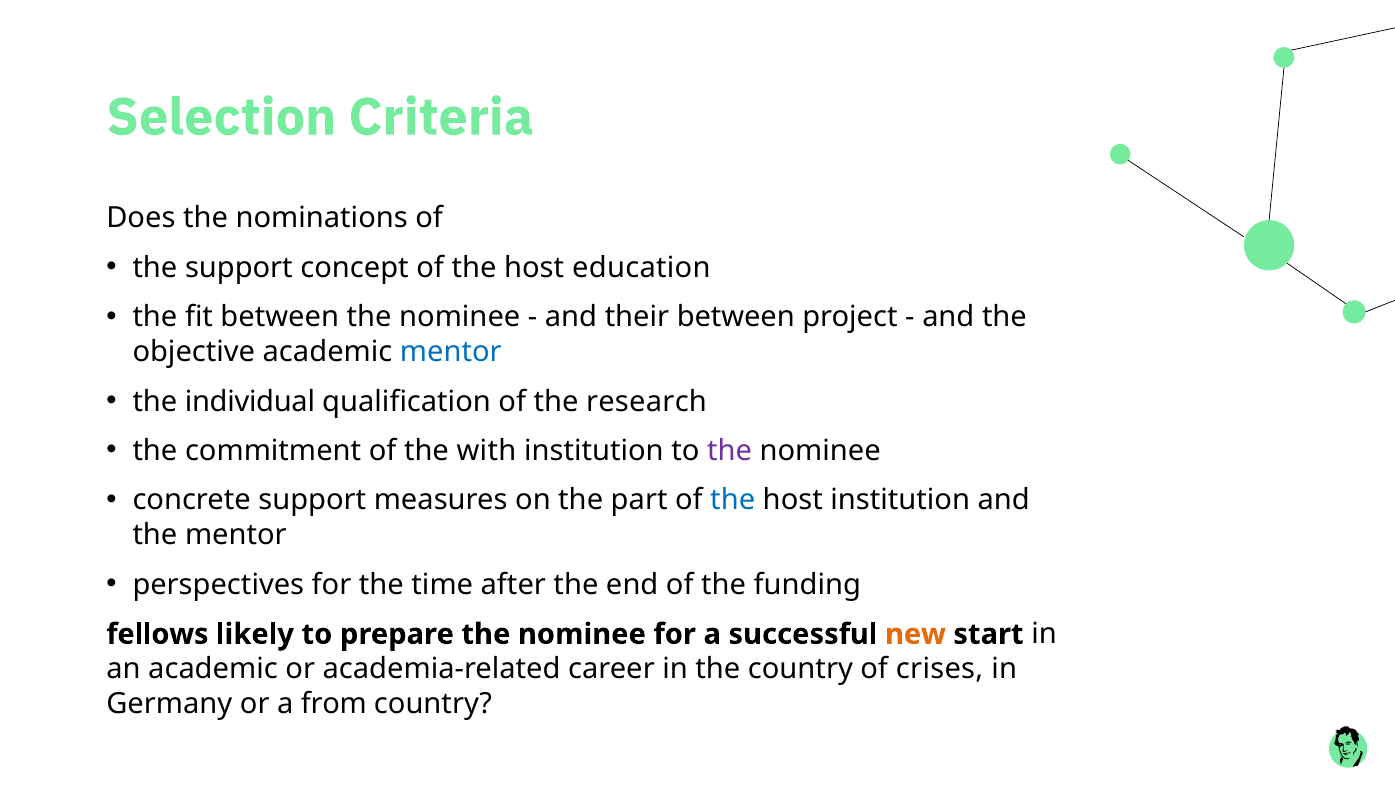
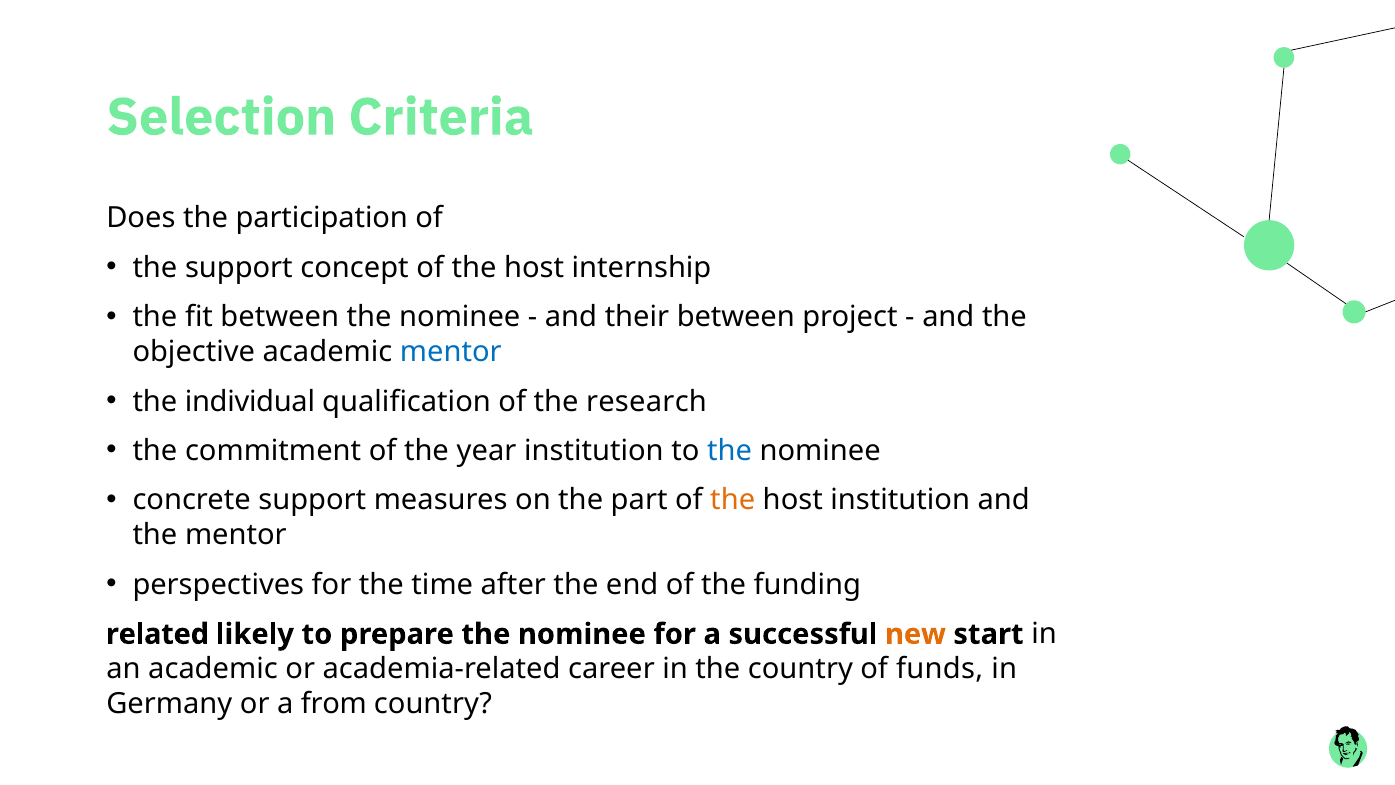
nominations: nominations -> participation (322, 218)
education: education -> internship (642, 268)
with: with -> year (487, 451)
the colour: purple -> blue (730, 451)
the colour: blue -> orange (733, 500)
fellows: fellows -> related (157, 634)
crises: crises -> funds (940, 669)
